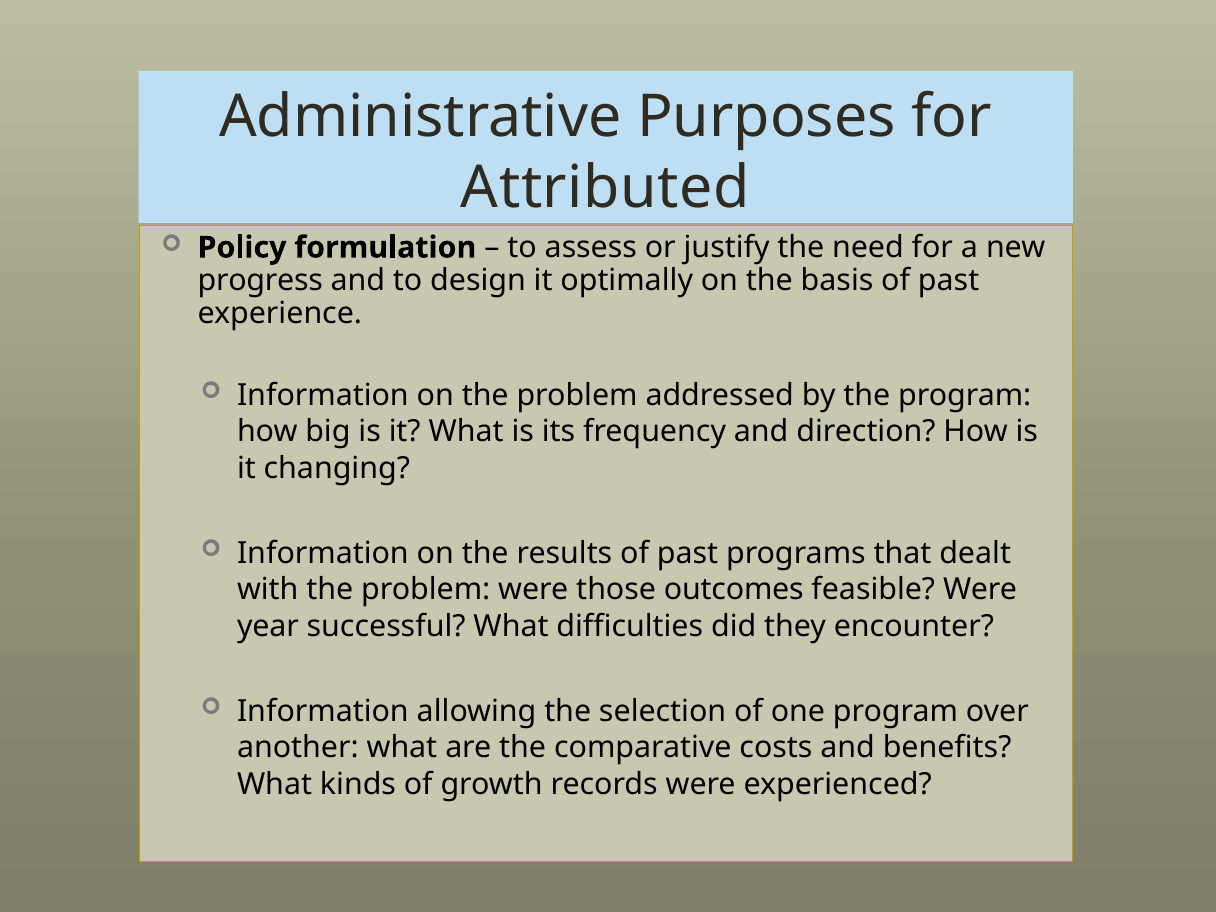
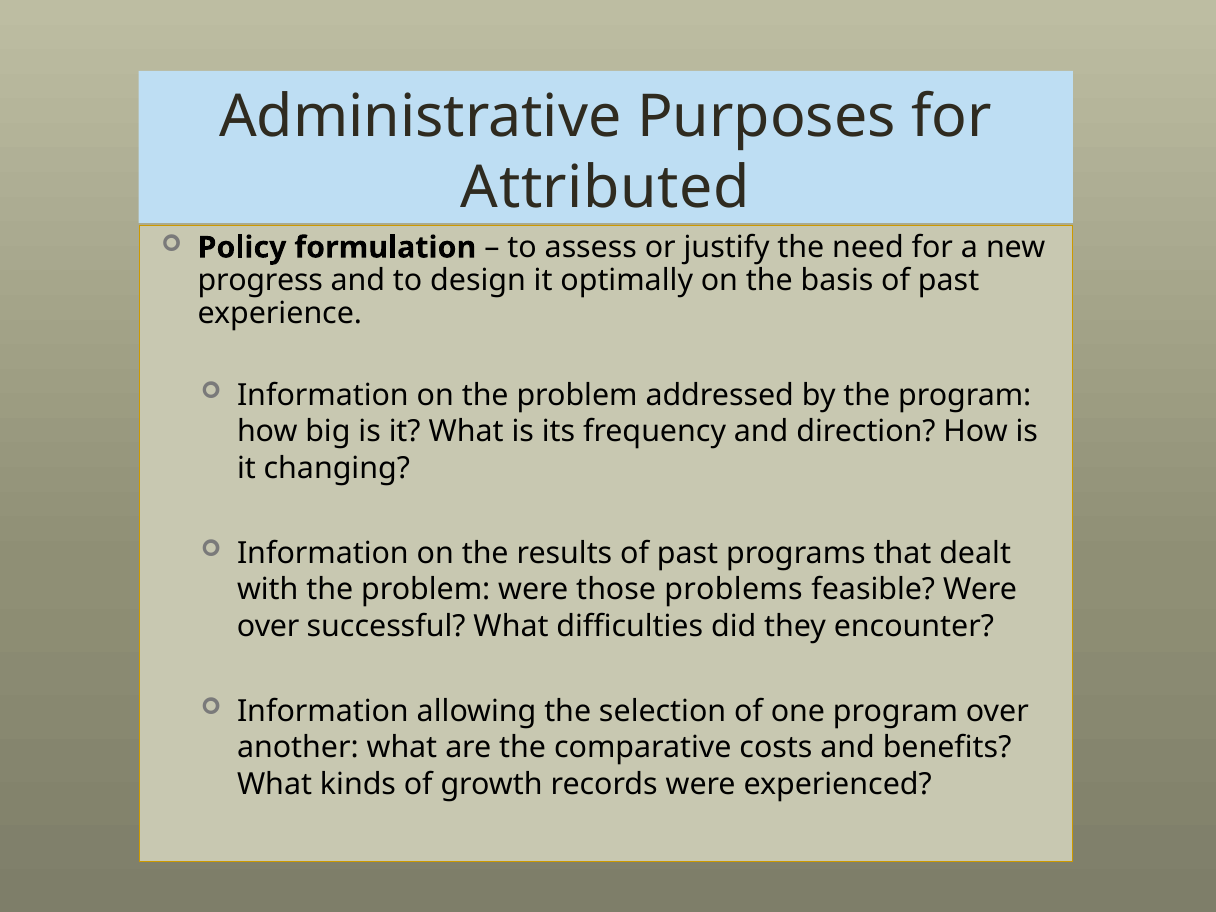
outcomes: outcomes -> problems (734, 590)
year: year -> over (268, 626)
